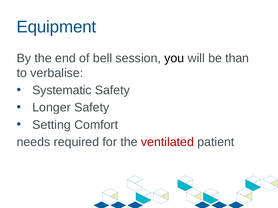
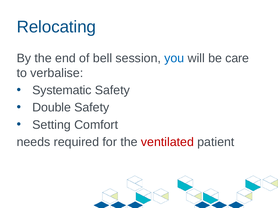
Equipment: Equipment -> Relocating (56, 27)
you colour: black -> blue (174, 58)
than: than -> care (237, 58)
Longer: Longer -> Double (52, 108)
